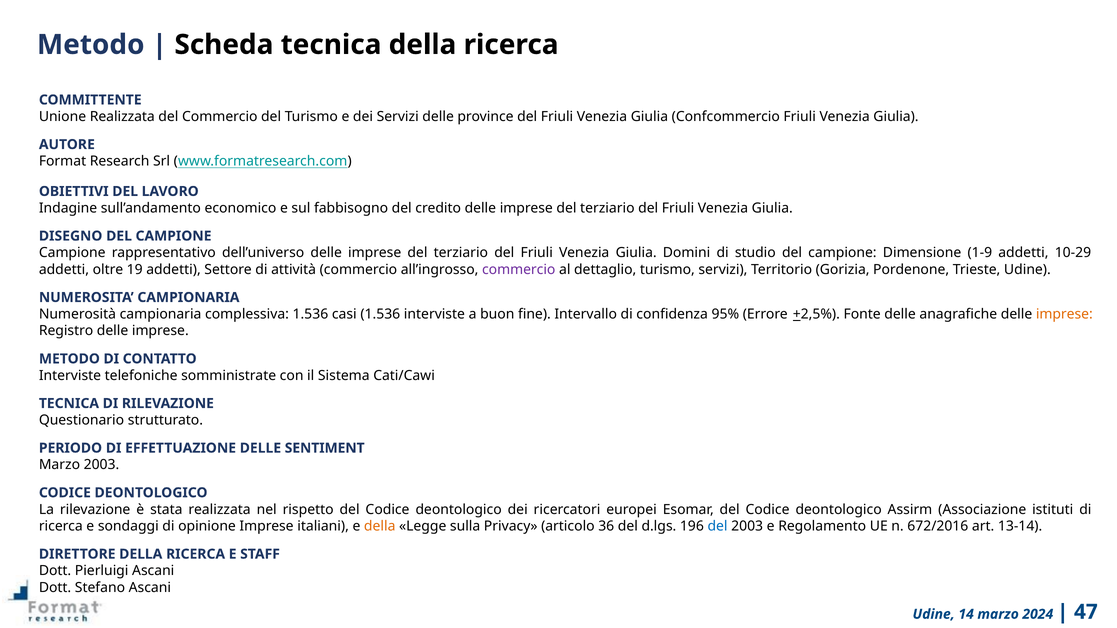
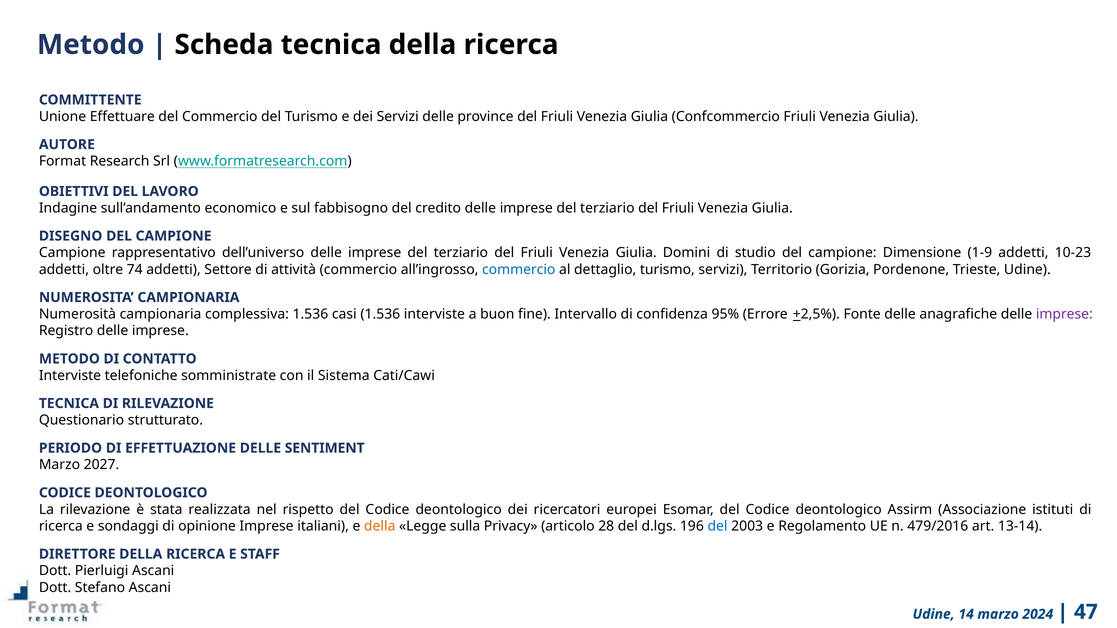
Unione Realizzata: Realizzata -> Effettuare (122, 117)
10-29: 10-29 -> 10-23 (1073, 253)
19: 19 -> 74 (135, 270)
commercio colour: purple -> blue (519, 270)
imprese colour: orange -> purple (1064, 314)
Marzo 2003: 2003 -> 2027 (101, 465)
36: 36 -> 28 (606, 526)
672/2016: 672/2016 -> 479/2016 (938, 526)
